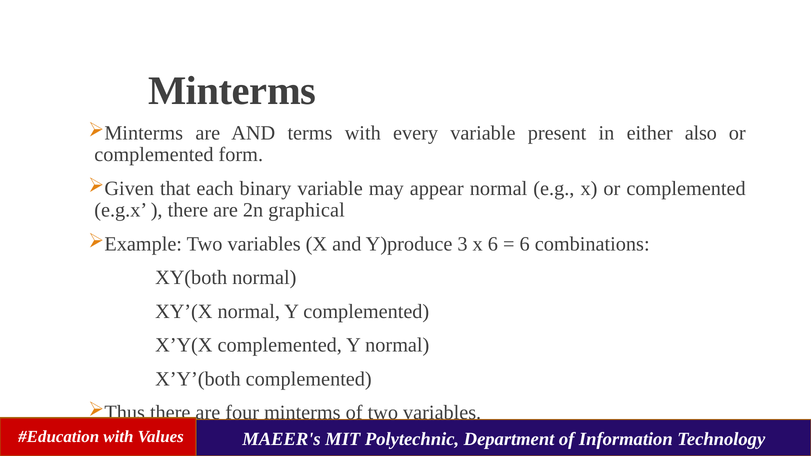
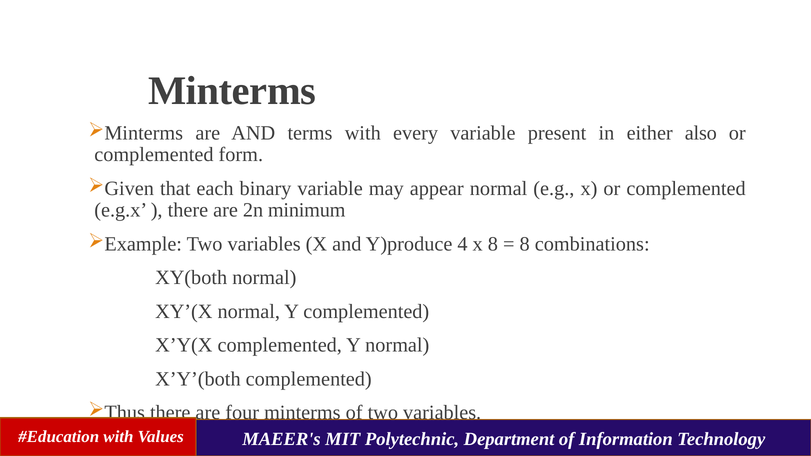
graphical: graphical -> minimum (307, 210)
3: 3 -> 4 (462, 244)
x 6: 6 -> 8 (493, 244)
6: 6 -> 8 (525, 244)
